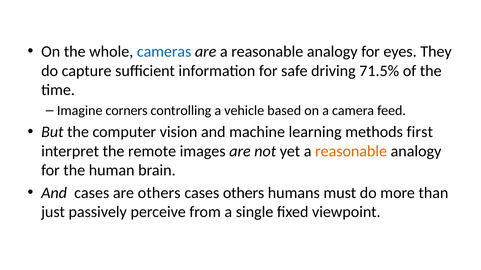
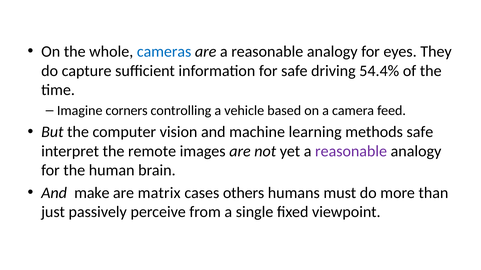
71.5%: 71.5% -> 54.4% (379, 71)
methods first: first -> safe (420, 132)
reasonable colour: orange -> purple (351, 151)
And cases: cases -> make (92, 193)
are others: others -> matrix (159, 193)
